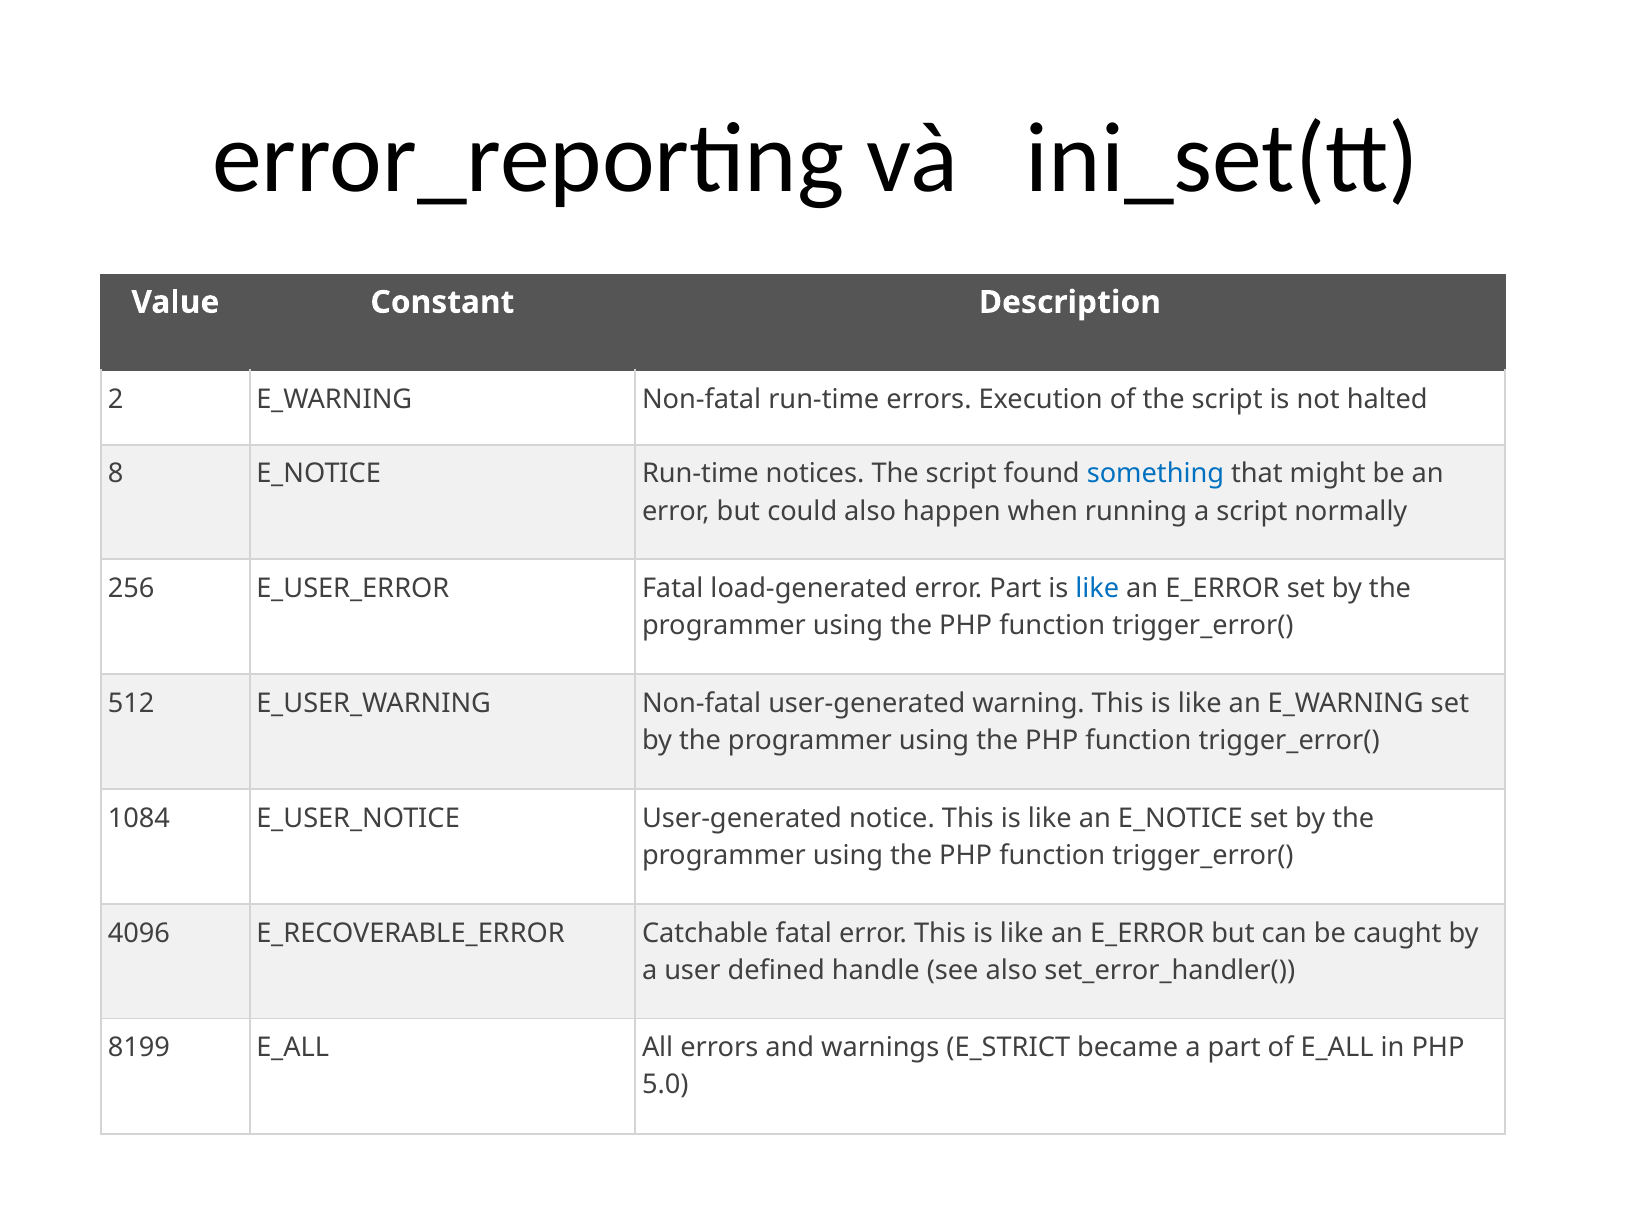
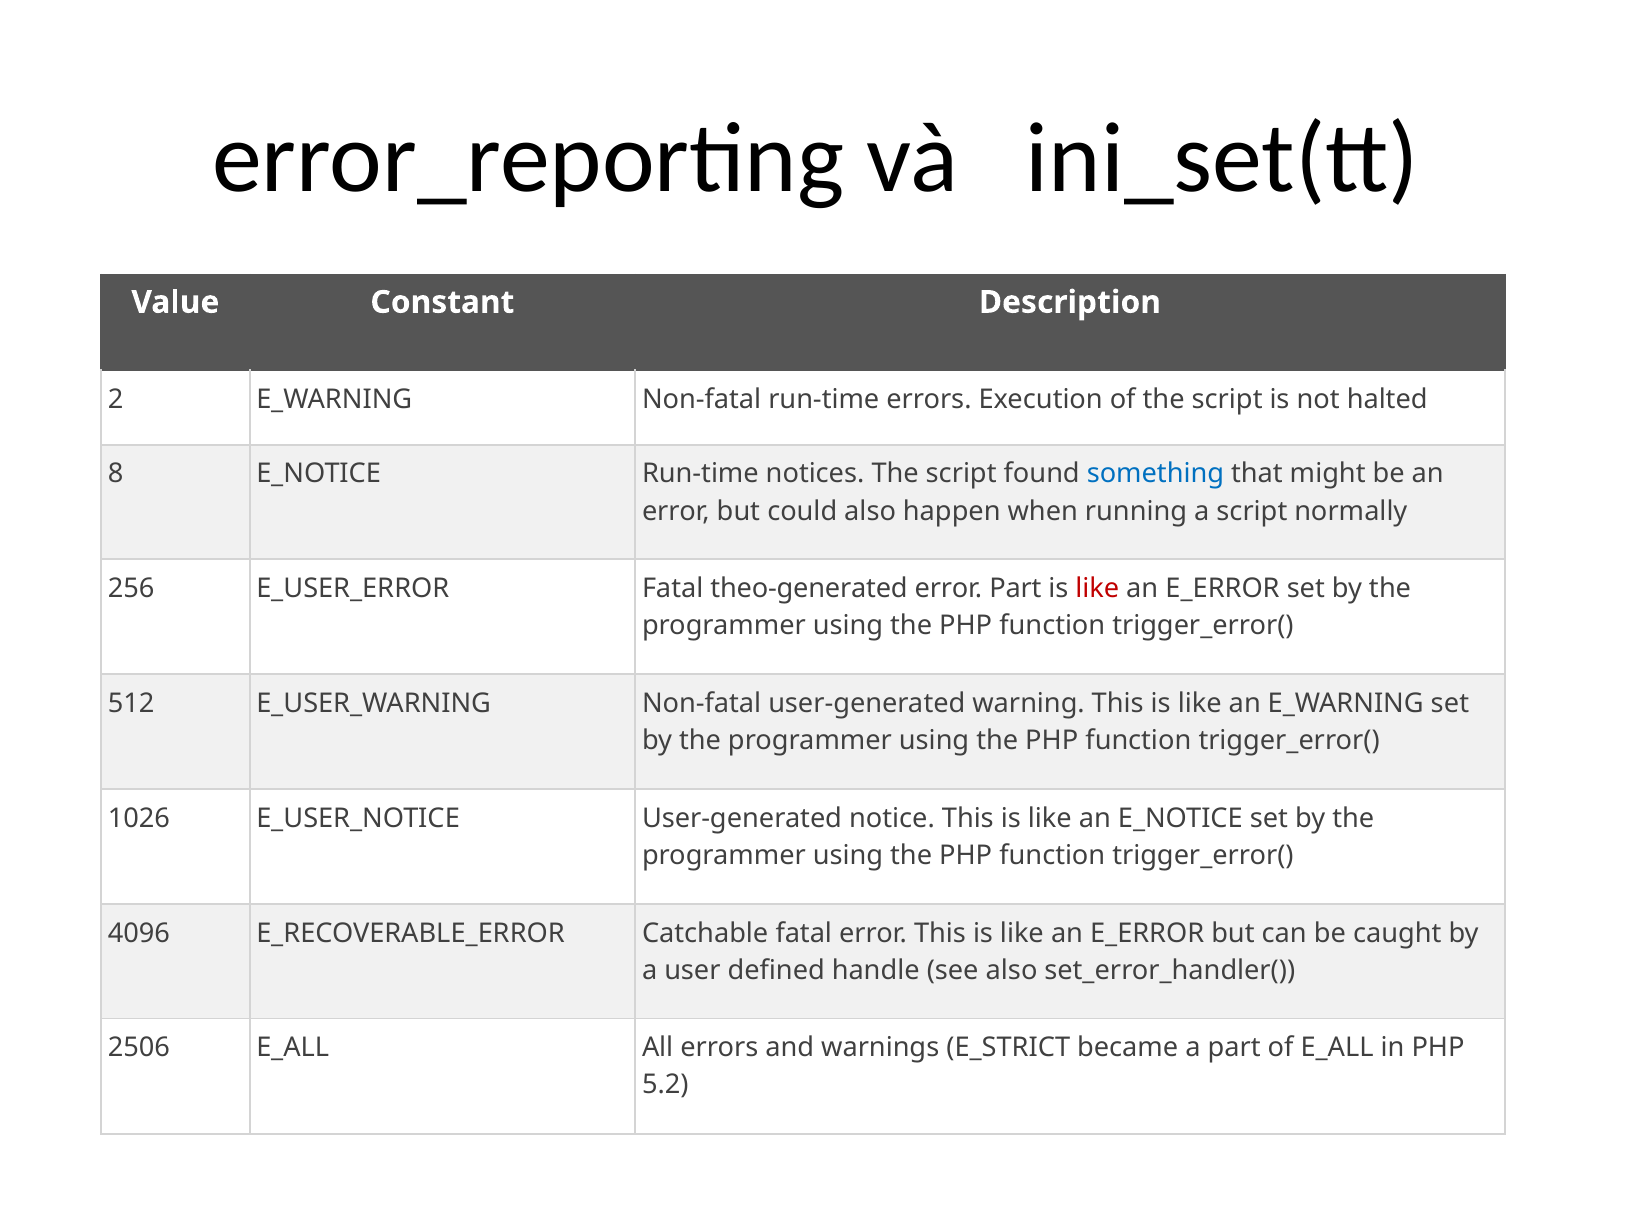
load-generated: load-generated -> theo-generated (809, 589)
like colour: blue -> red (1097, 589)
1084: 1084 -> 1026 (139, 818)
8199: 8199 -> 2506 (139, 1048)
5.0: 5.0 -> 5.2 (665, 1085)
